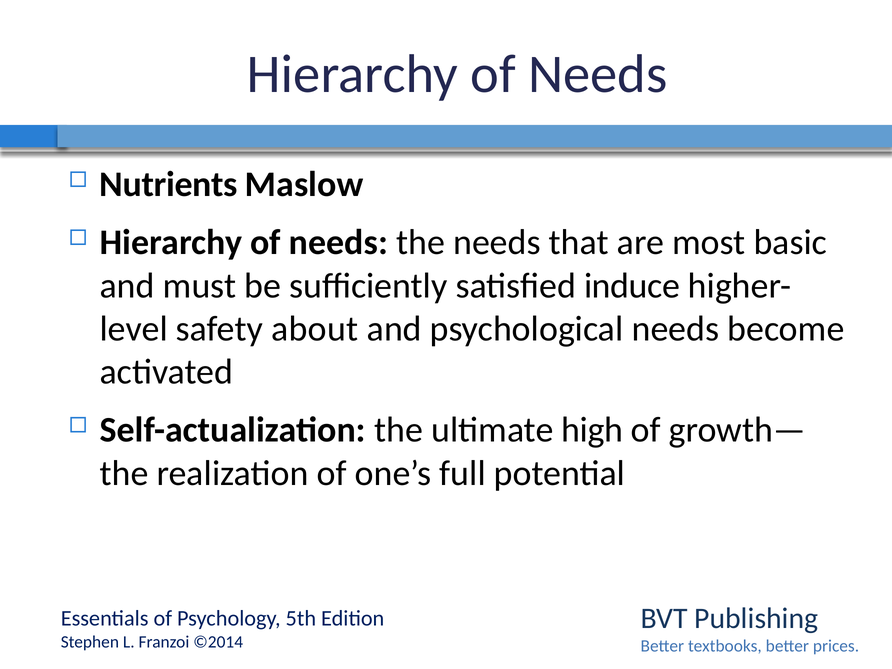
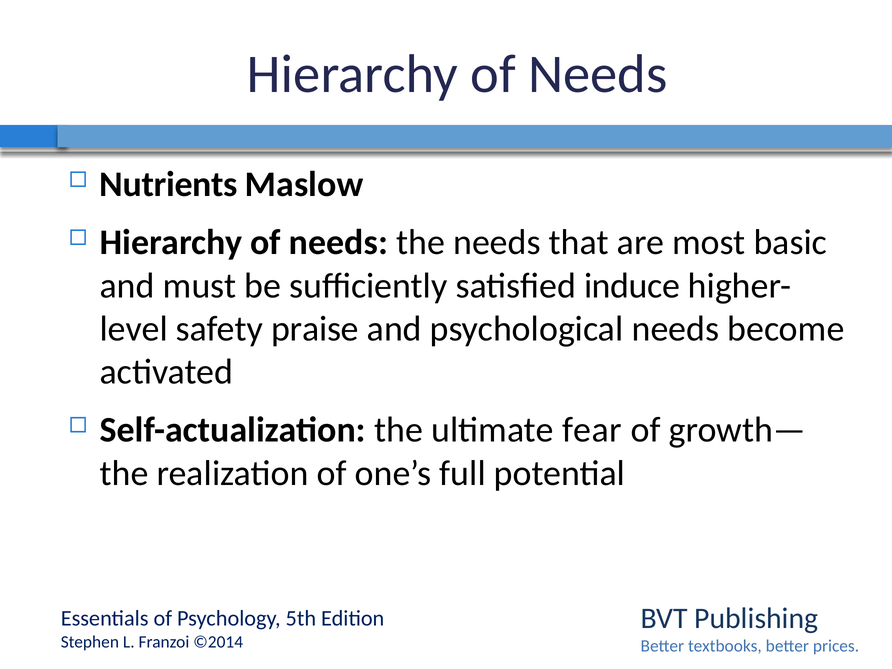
about: about -> praise (315, 329)
high: high -> fear (592, 430)
